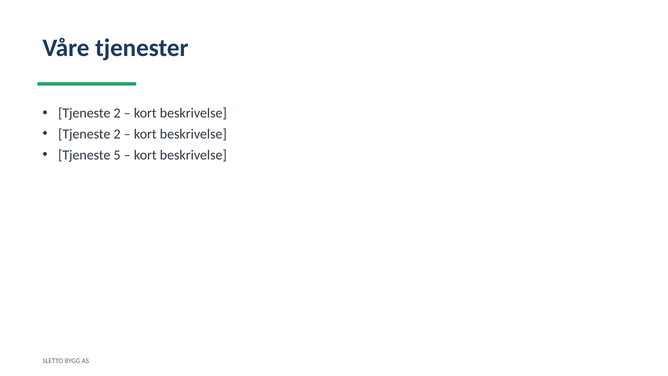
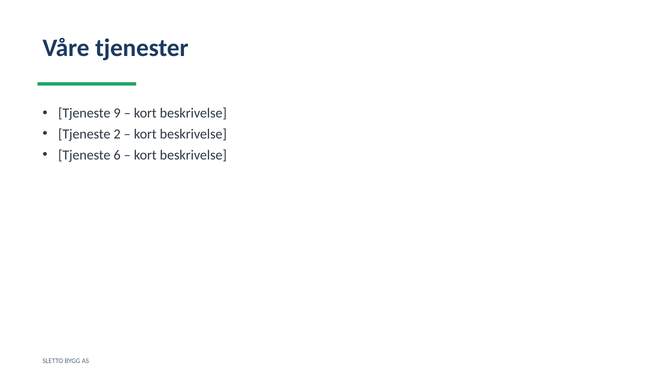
2: 2 -> 9 (117, 113)
5: 5 -> 6 (117, 155)
